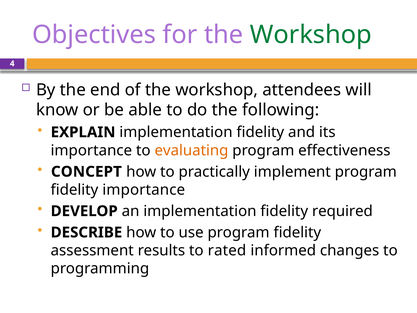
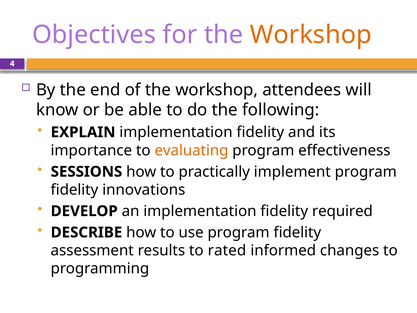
Workshop colour: green -> orange (311, 35)
CONCEPT: CONCEPT -> SESSIONS (86, 172)
fidelity importance: importance -> innovations (144, 190)
